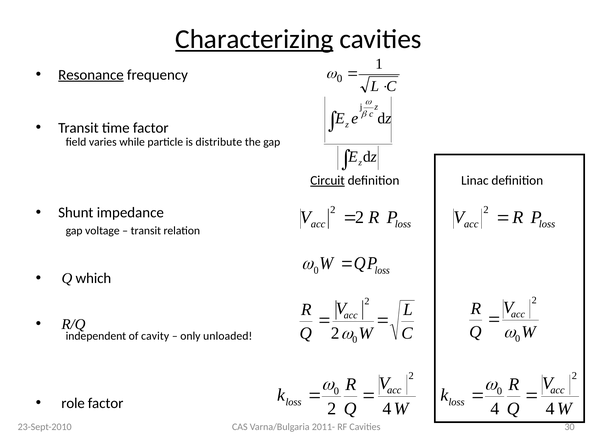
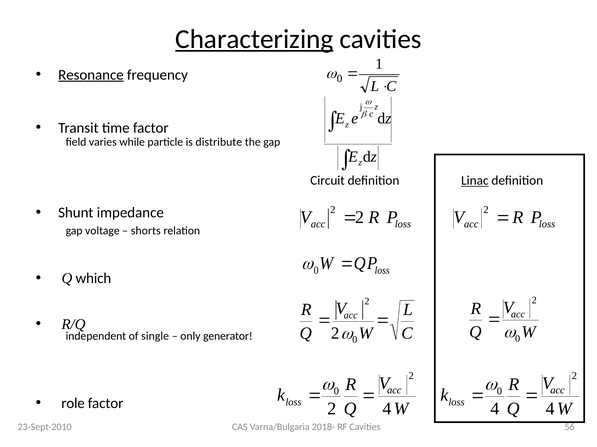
Circuit underline: present -> none (328, 181)
Linac underline: none -> present (475, 181)
transit: transit -> shorts (146, 231)
cavity: cavity -> single (155, 337)
unloaded: unloaded -> generator (228, 337)
2011-: 2011- -> 2018- (323, 428)
30: 30 -> 56 (570, 427)
